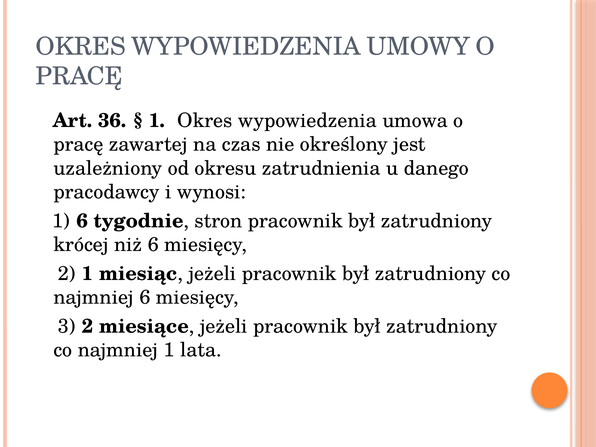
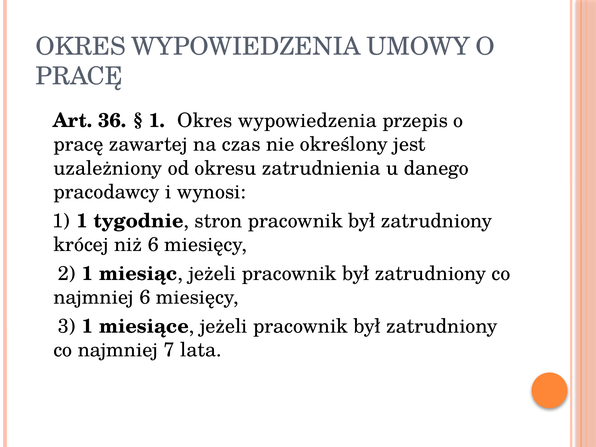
umowa: umowa -> przepis (415, 121)
1 6: 6 -> 1 (82, 221)
3 2: 2 -> 1 (88, 326)
najmniej 1: 1 -> 7 (169, 350)
